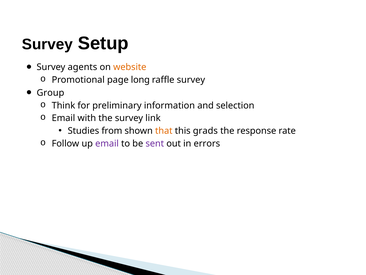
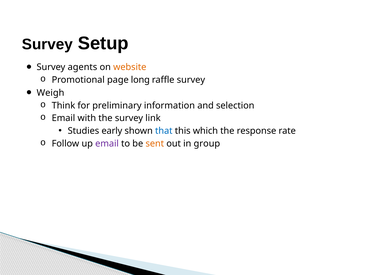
Group: Group -> Weigh (50, 93)
from: from -> early (112, 131)
that colour: orange -> blue (164, 131)
grads: grads -> which (205, 131)
sent colour: purple -> orange (155, 143)
errors: errors -> group (207, 143)
